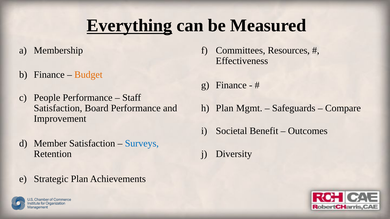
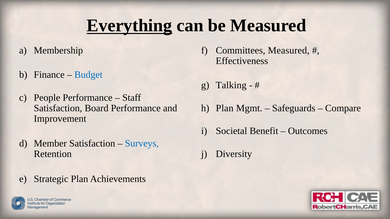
Committees Resources: Resources -> Measured (289, 51)
Budget colour: orange -> blue (88, 75)
Finance: Finance -> Talking (231, 85)
